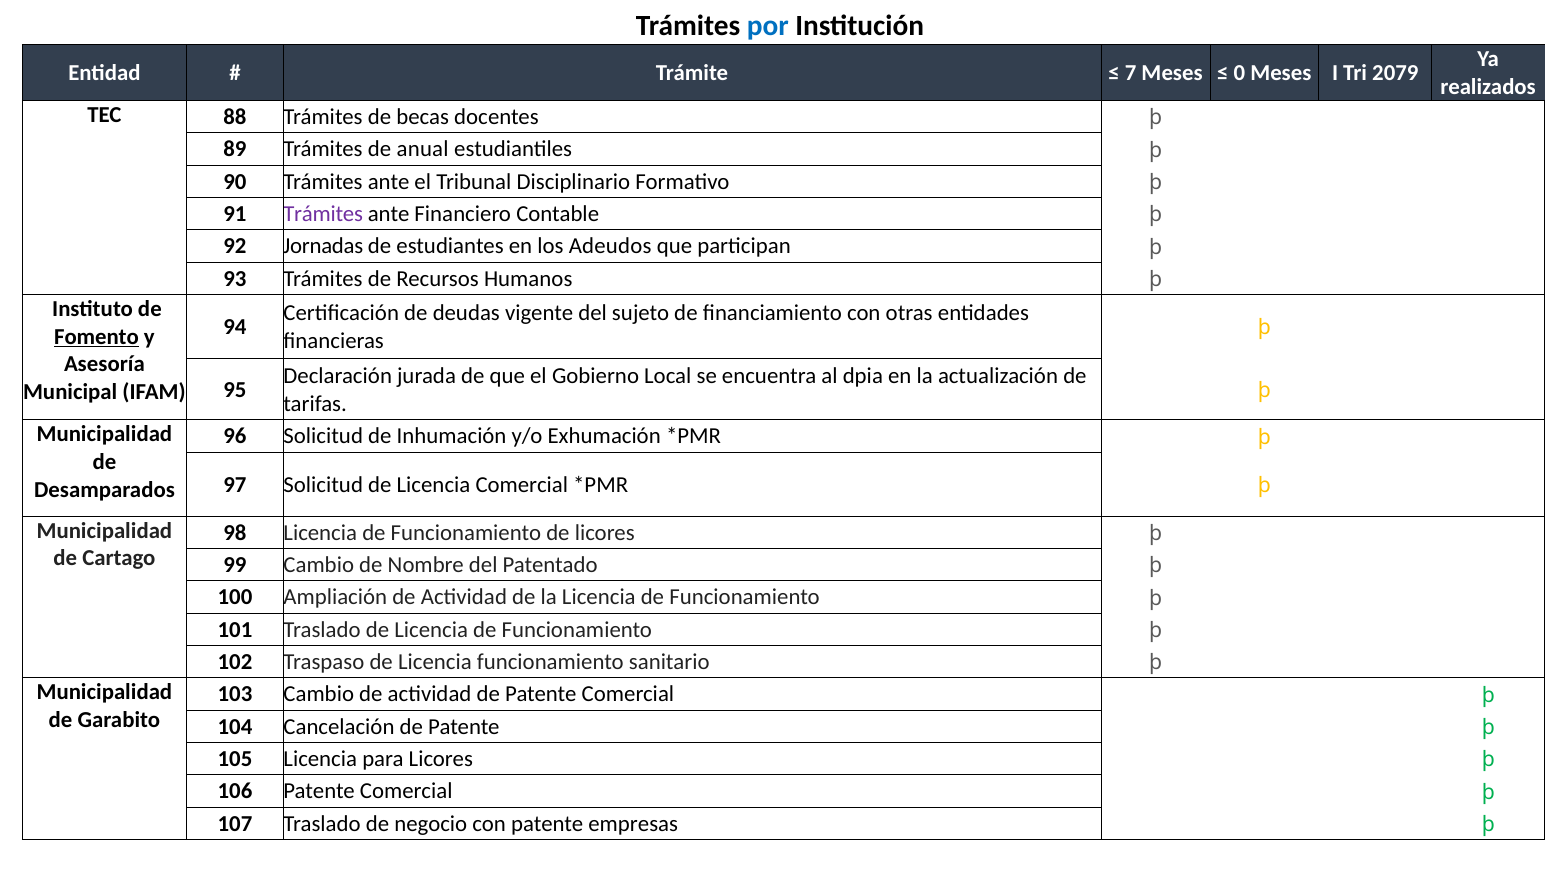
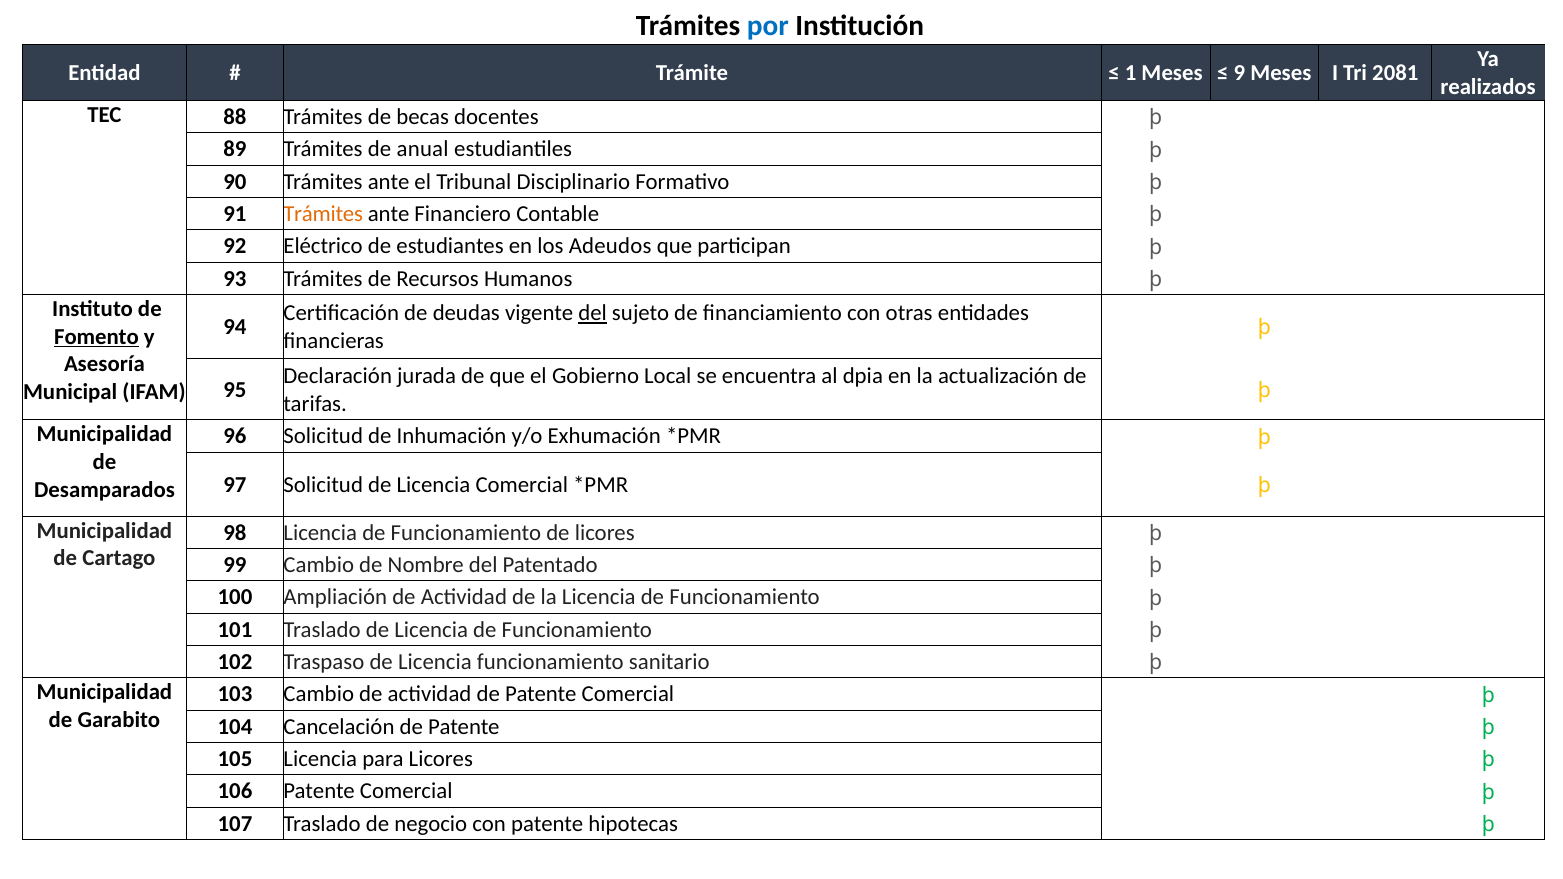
7: 7 -> 1 (1131, 73)
0: 0 -> 9 (1239, 73)
2079: 2079 -> 2081 (1395, 73)
Trámites colour: purple -> orange (323, 214)
Jornadas: Jornadas -> Eléctrico (323, 246)
del underline: none -> present (593, 313)
empresas: empresas -> hipotecas (633, 824)
